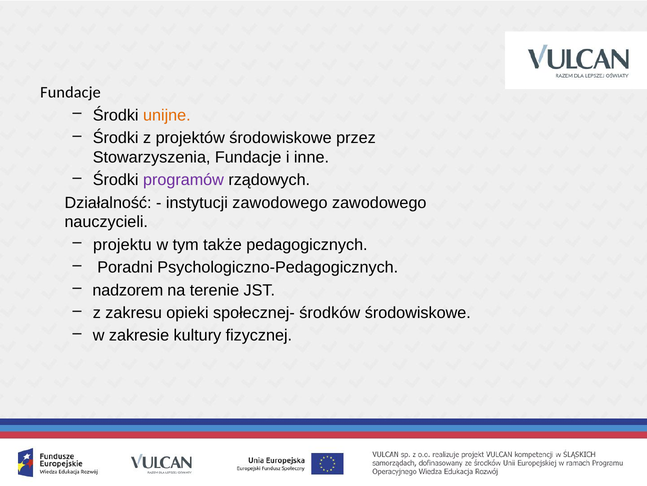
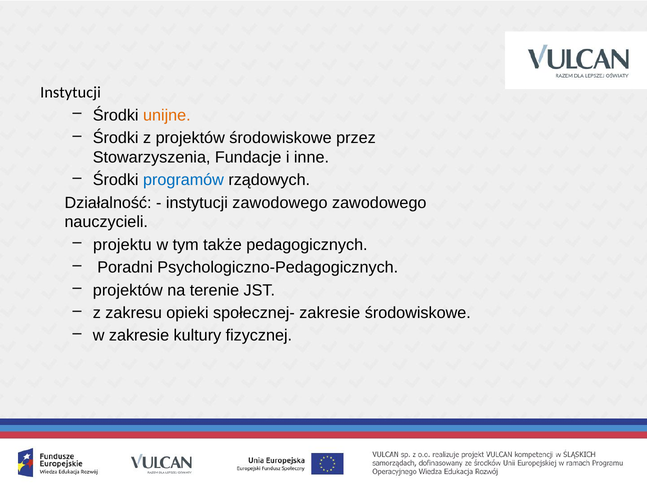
Fundacje: Fundacje -> Instytucji (71, 92)
programów colour: purple -> blue (183, 180)
nadzorem: nadzorem -> projektów (128, 290)
społecznej- środków: środków -> zakresie (330, 312)
